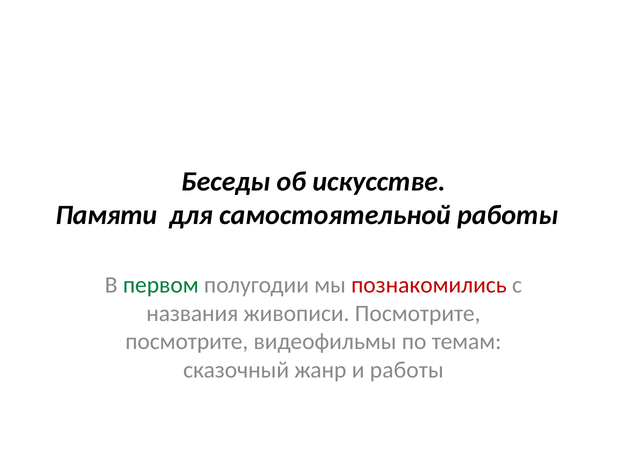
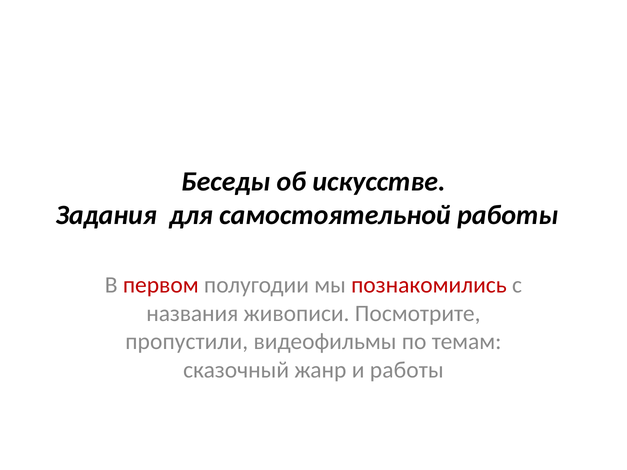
Памяти: Памяти -> Задания (106, 215)
первом colour: green -> red (161, 285)
посмотрите: посмотрите -> пропустили (187, 342)
